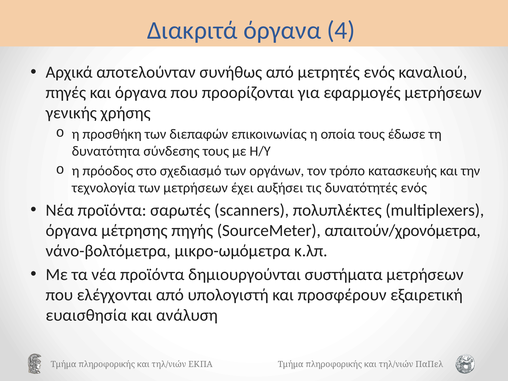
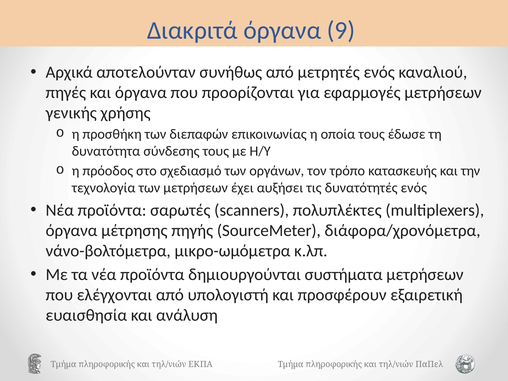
4: 4 -> 9 (341, 30)
απαιτούν/χρονόμετρα: απαιτούν/χρονόμετρα -> διάφορα/χρονόμετρα (403, 230)
